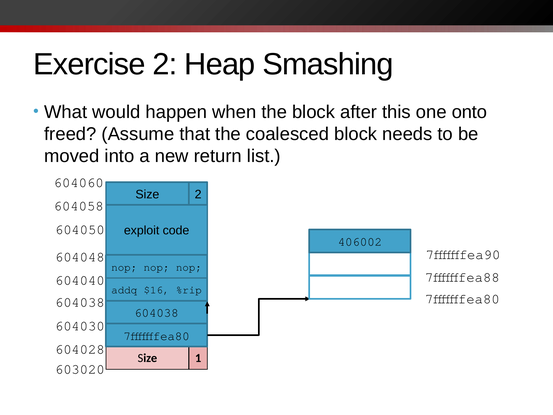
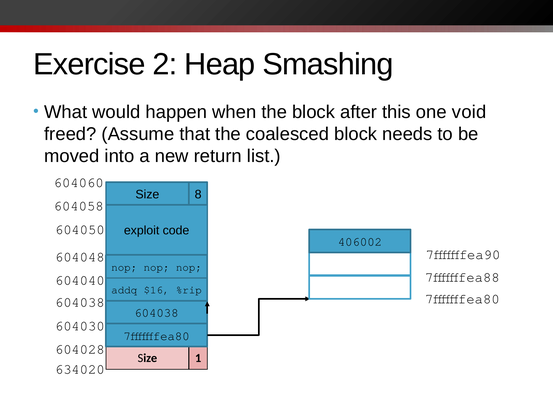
onto: onto -> void (469, 112)
Size 2: 2 -> 8 (198, 194)
603020: 603020 -> 634020 (80, 369)
